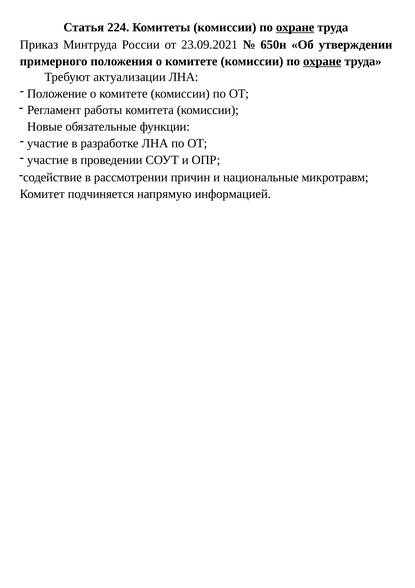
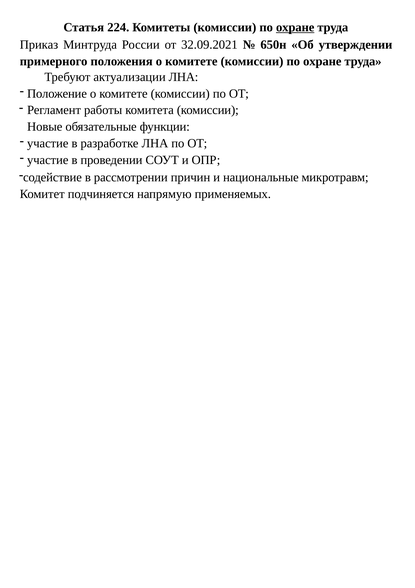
23.09.2021: 23.09.2021 -> 32.09.2021 (209, 44)
охране underline: present -> none (322, 61)
информацией: информацией -> применяемых (233, 194)
